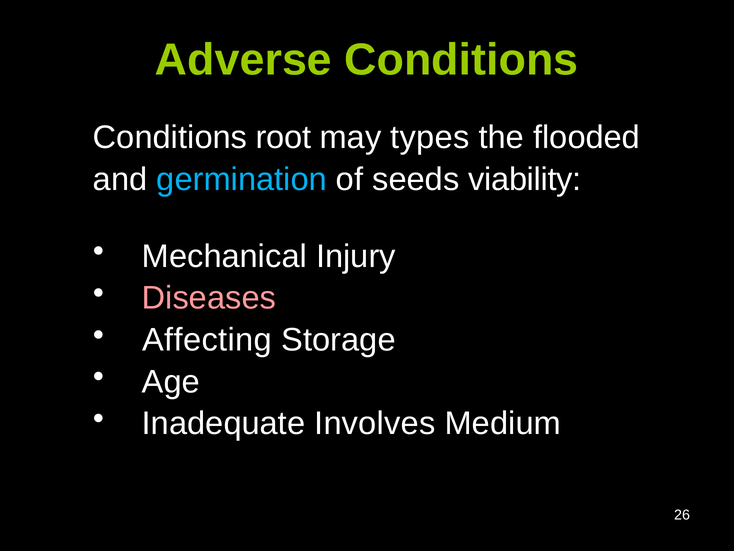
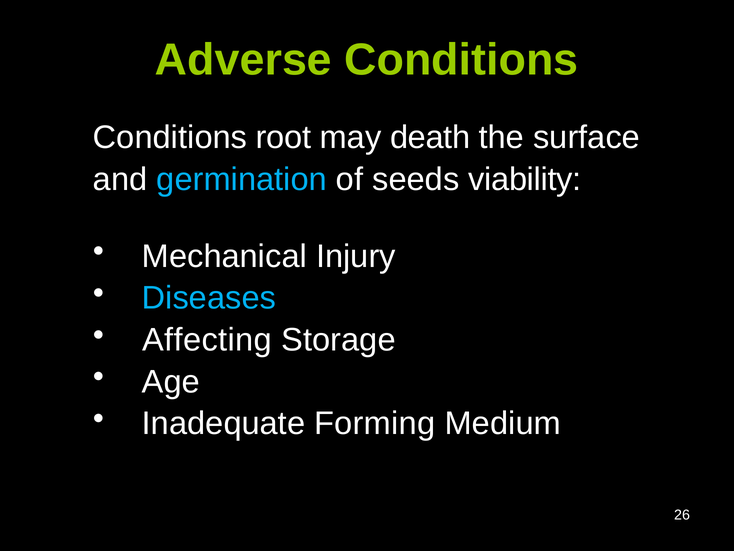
types: types -> death (430, 137)
flooded: flooded -> surface (587, 137)
Diseases colour: pink -> light blue (209, 298)
Involves: Involves -> Forming (375, 423)
